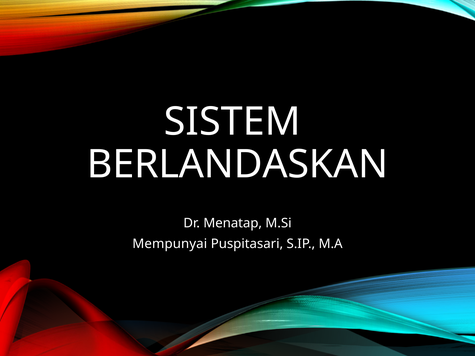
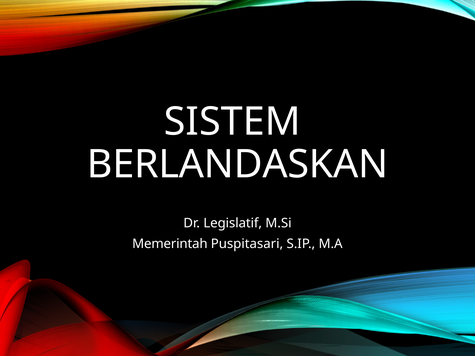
Menatap: Menatap -> Legislatif (233, 223)
Mempunyai: Mempunyai -> Memerintah (170, 244)
